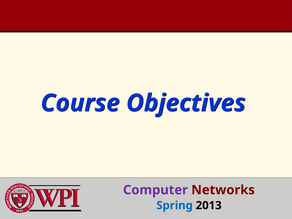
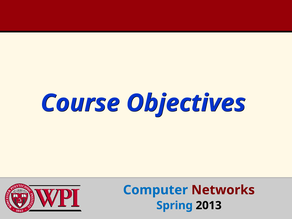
Computer colour: purple -> blue (155, 190)
